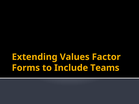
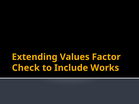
Forms: Forms -> Check (26, 68)
Teams: Teams -> Works (105, 68)
